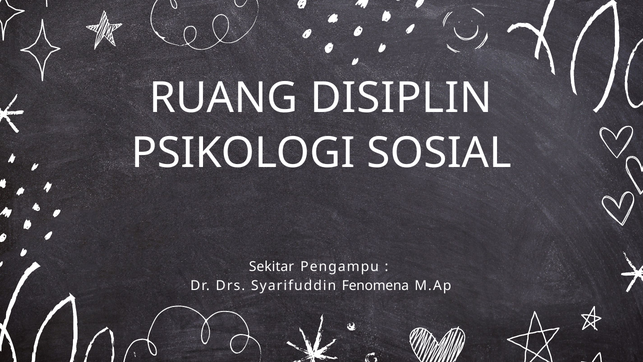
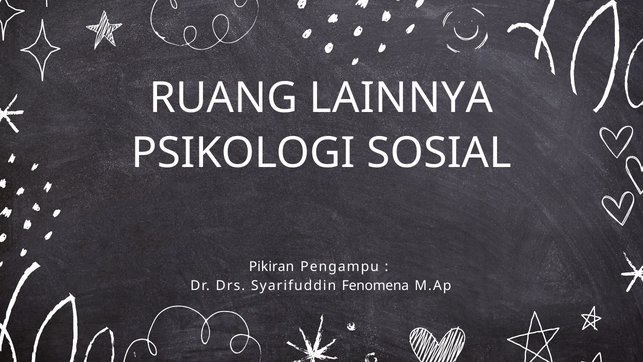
DISIPLIN: DISIPLIN -> LAINNYA (401, 98)
Sekitar: Sekitar -> Pikiran (271, 266)
